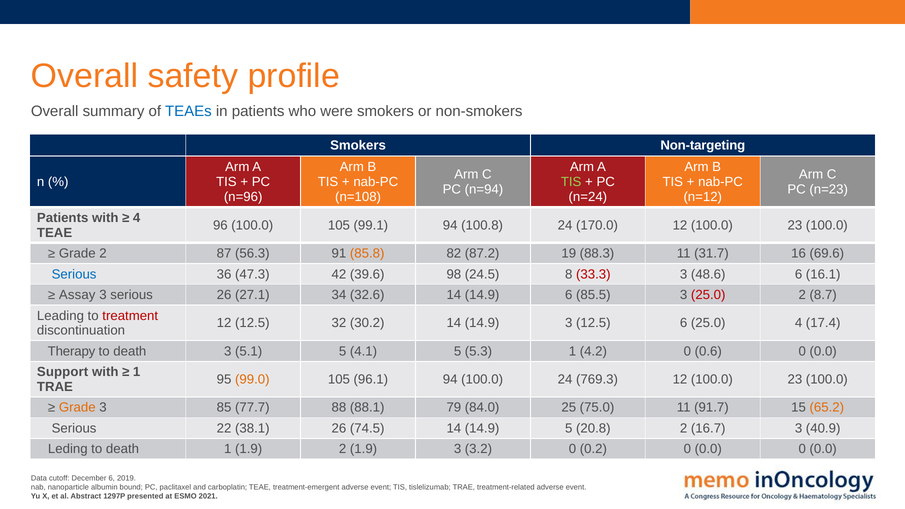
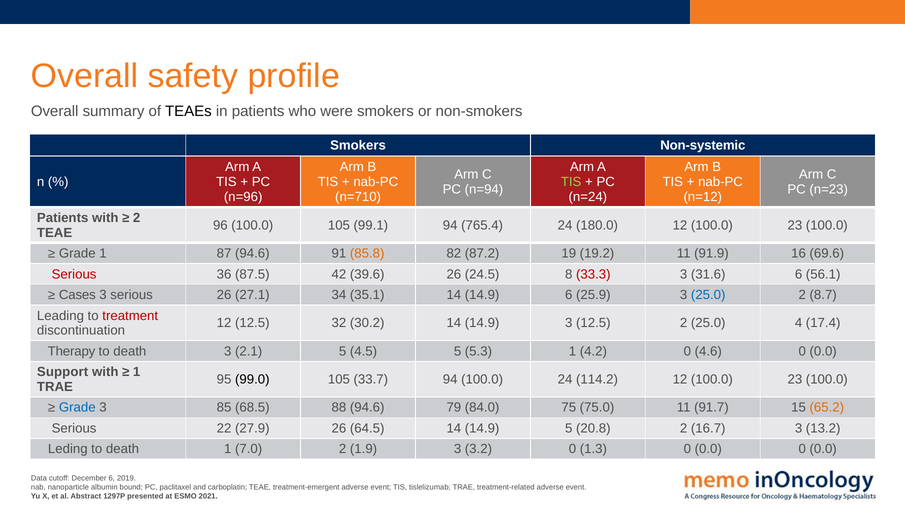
TEAEs colour: blue -> black (188, 111)
Non-targeting: Non-targeting -> Non-systemic (703, 145)
n=108: n=108 -> n=710 (358, 197)
4: 4 -> 2 (137, 218)
100.8: 100.8 -> 765.4 (482, 225)
170.0: 170.0 -> 180.0 (597, 225)
Grade 2: 2 -> 1 (103, 253)
87 56.3: 56.3 -> 94.6 (252, 253)
88.3: 88.3 -> 19.2 (597, 253)
31.7: 31.7 -> 91.9 (711, 253)
Serious colour: blue -> red (74, 274)
47.3: 47.3 -> 87.5 (252, 274)
39.6 98: 98 -> 26 (454, 274)
48.6: 48.6 -> 31.6 (708, 274)
16.1: 16.1 -> 56.1 (823, 274)
Assay: Assay -> Cases (77, 295)
32.6: 32.6 -> 35.1 (367, 295)
85.5: 85.5 -> 25.9 (593, 295)
25.0 colour: red -> blue (708, 295)
12.5 6: 6 -> 2 (684, 323)
5.1: 5.1 -> 2.1 (249, 351)
4.1: 4.1 -> 4.5 (364, 351)
0.6: 0.6 -> 4.6 (708, 351)
99.0 colour: orange -> black (252, 379)
96.1: 96.1 -> 33.7 (371, 379)
769.3: 769.3 -> 114.2 (597, 379)
Grade colour: orange -> blue (77, 408)
77.7: 77.7 -> 68.5 (252, 408)
88 88.1: 88.1 -> 94.6 (367, 408)
25: 25 -> 75 (569, 408)
38.1: 38.1 -> 27.9 (252, 428)
74.5: 74.5 -> 64.5 (367, 428)
40.9: 40.9 -> 13.2 (823, 428)
1 1.9: 1.9 -> 7.0 (249, 449)
0.2: 0.2 -> 1.3 (593, 449)
